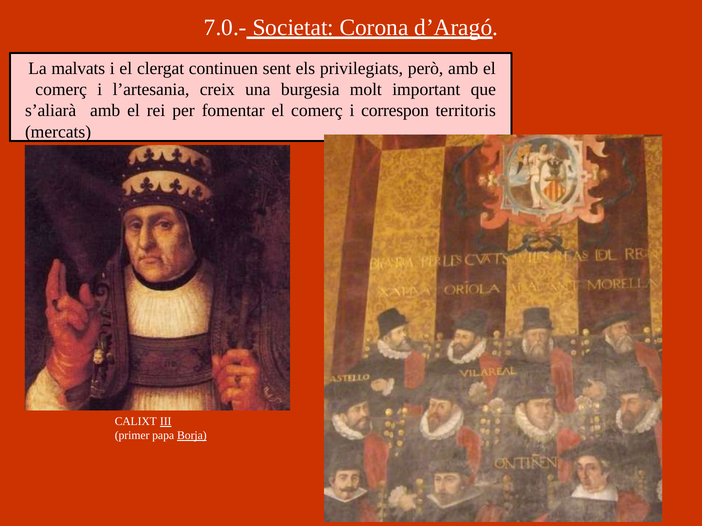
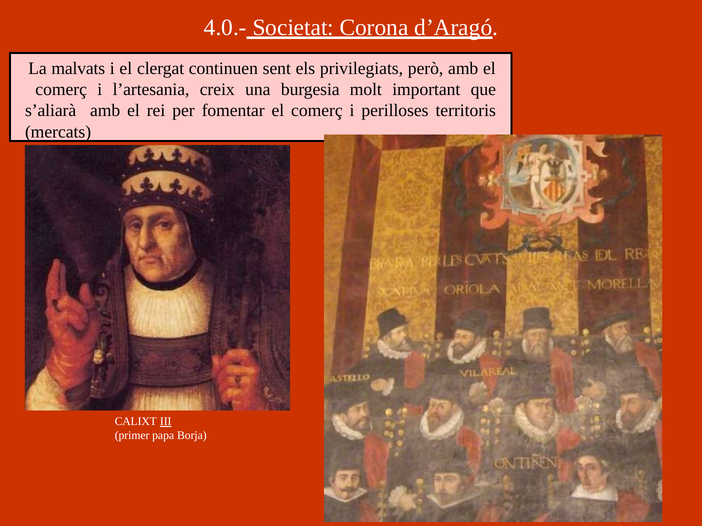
7.0.-: 7.0.- -> 4.0.- (225, 27)
correspon: correspon -> perilloses (395, 111)
Borja underline: present -> none (192, 436)
